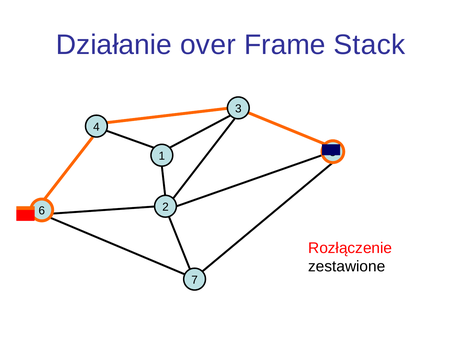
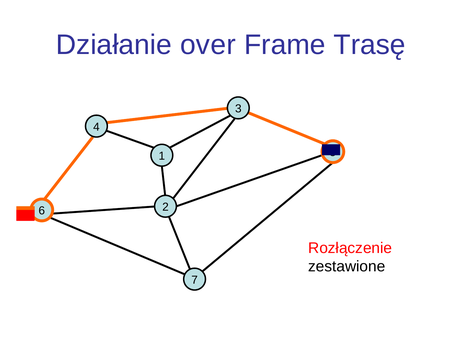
Stack: Stack -> Trasę (370, 45)
